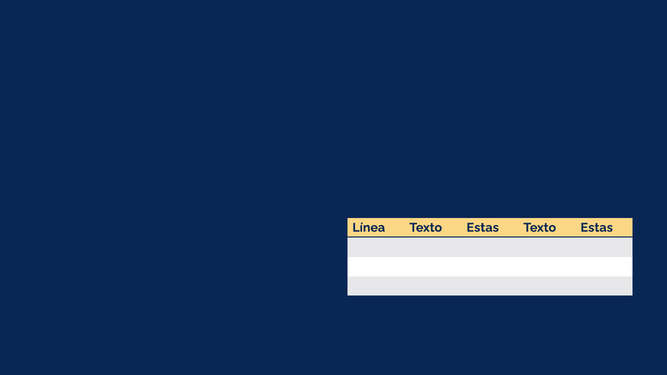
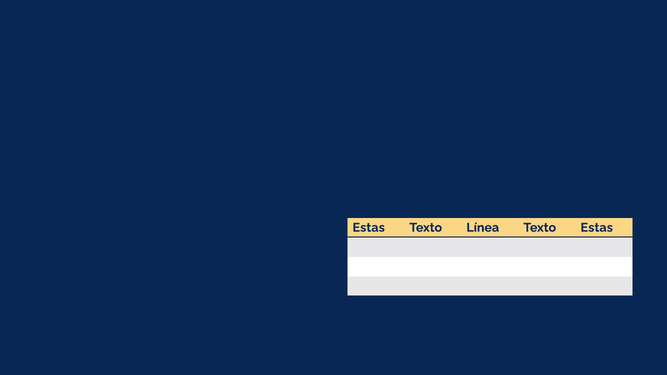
Línea: Línea -> Estas (369, 228)
Estas: Estas -> Línea (483, 228)
